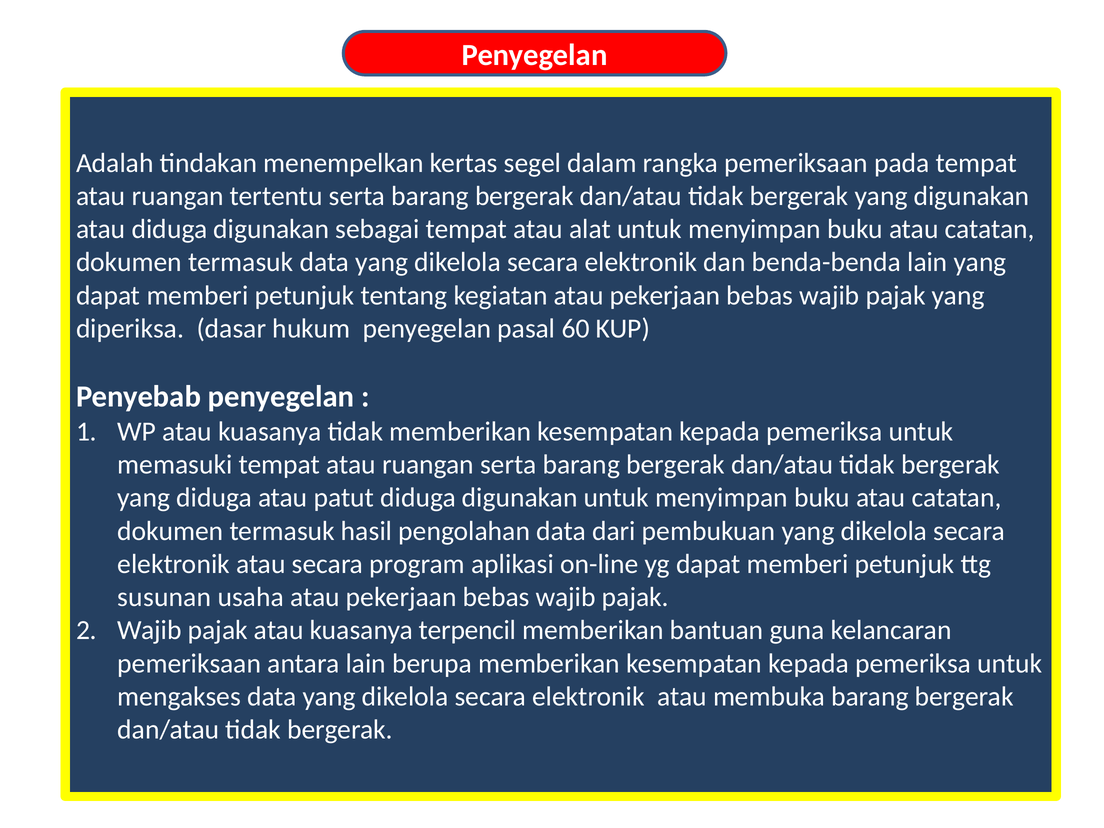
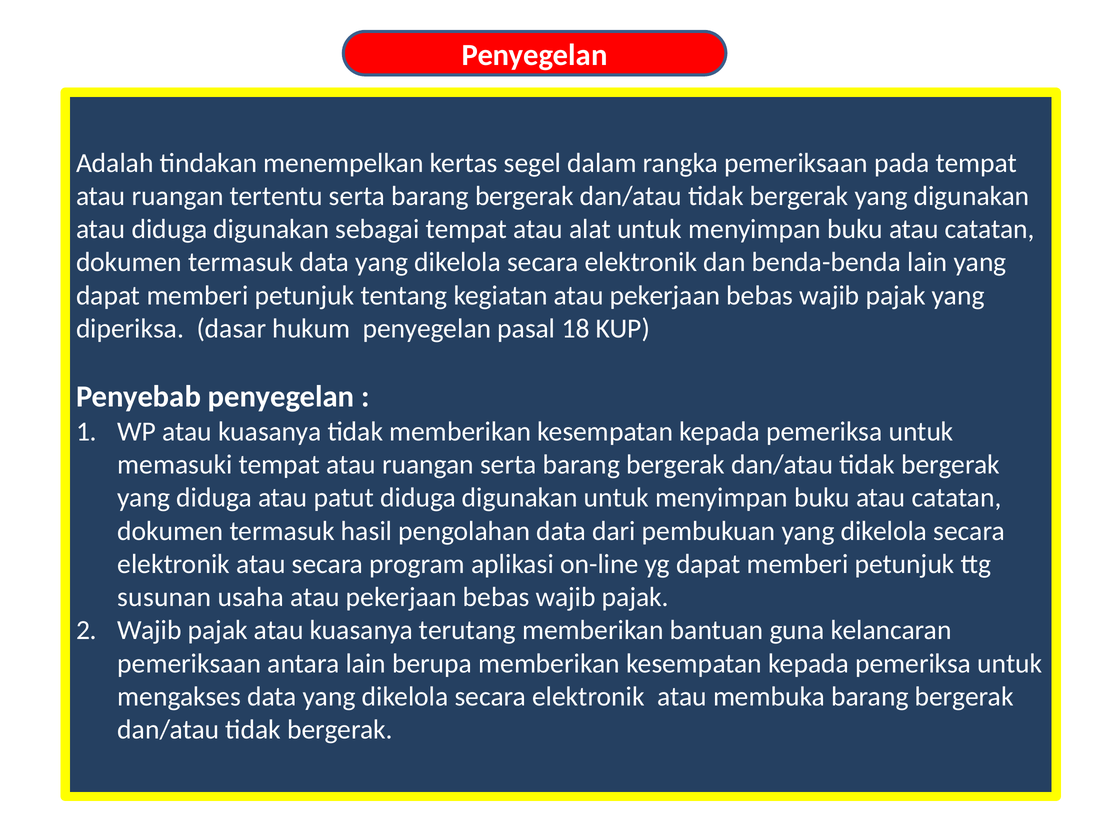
60: 60 -> 18 (576, 329)
terpencil: terpencil -> terutang (467, 630)
